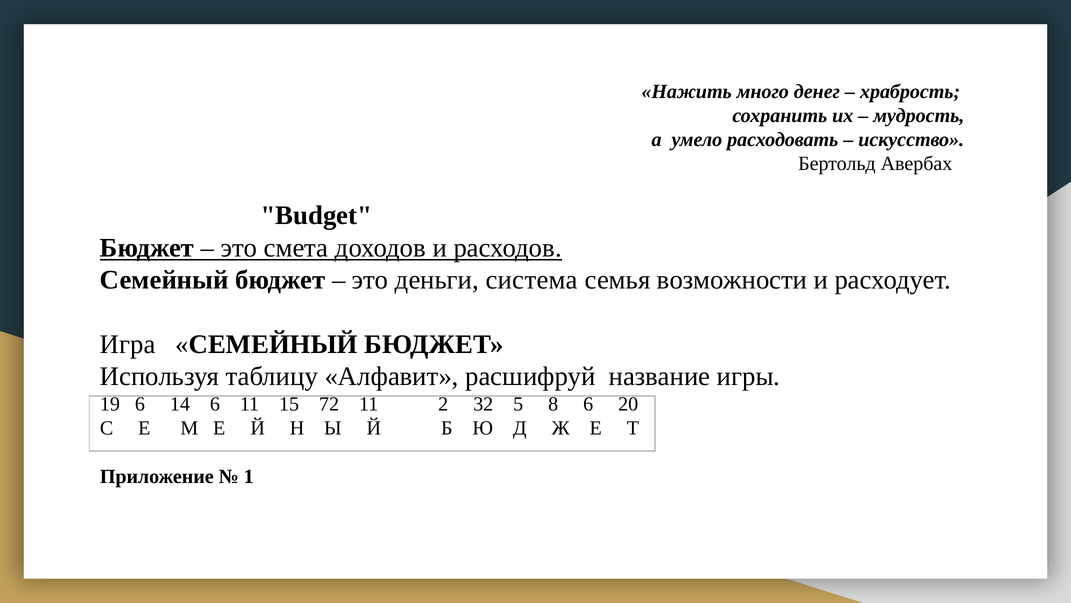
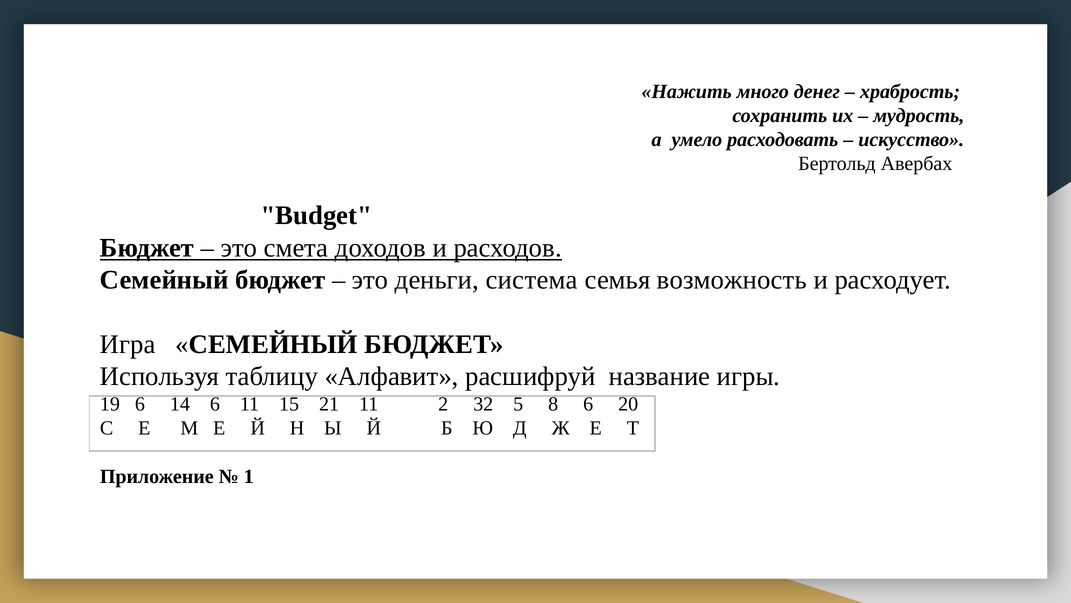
возможности: возможности -> возможность (732, 280)
72: 72 -> 21 (329, 404)
